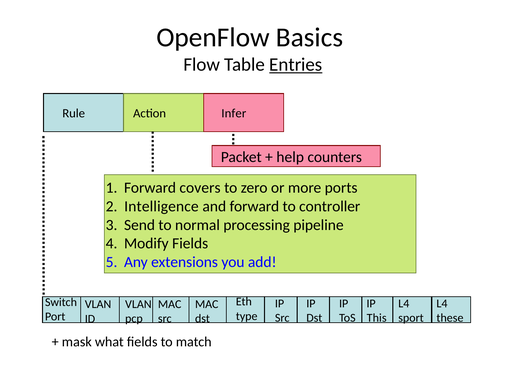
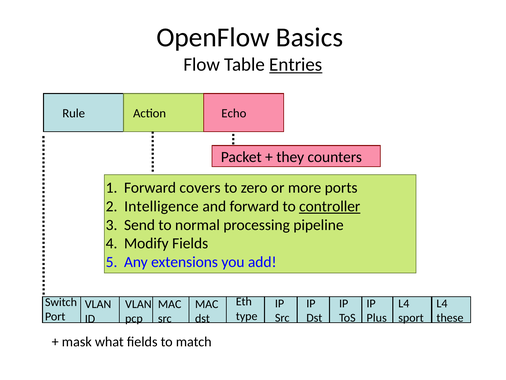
Infer: Infer -> Echo (234, 113)
help: help -> they (290, 157)
controller underline: none -> present (330, 206)
This: This -> Plus (377, 317)
